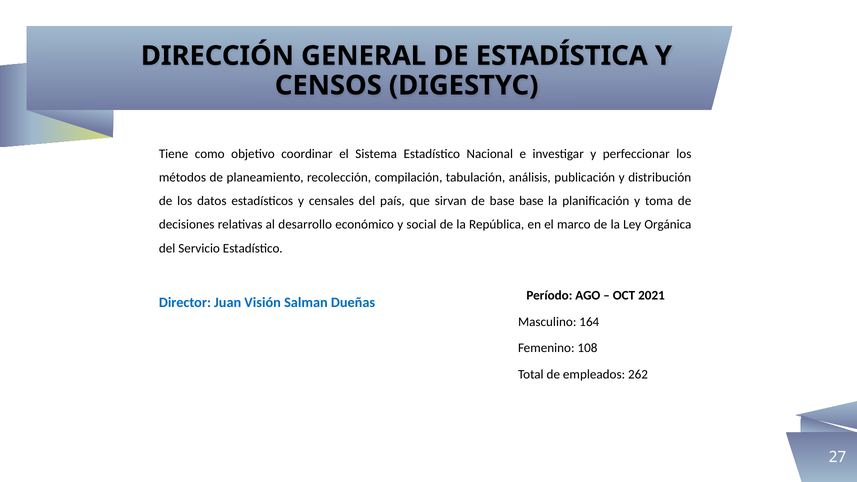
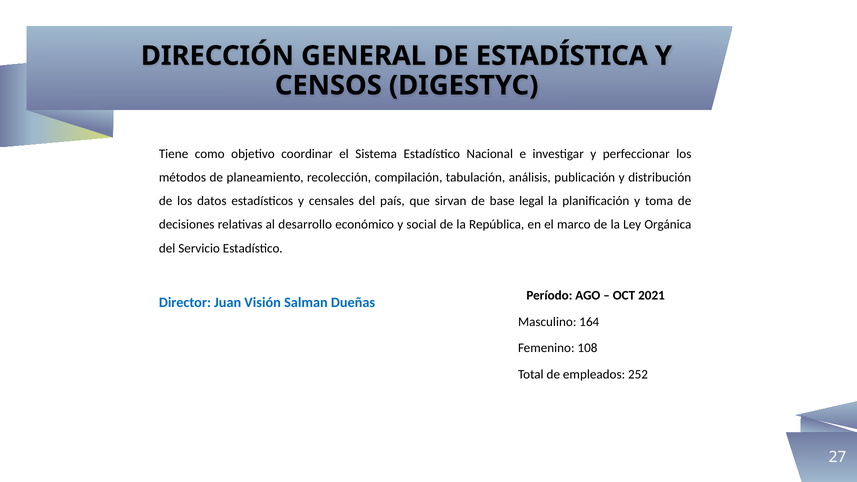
base base: base -> legal (531, 201)
262: 262 -> 252 (638, 374)
